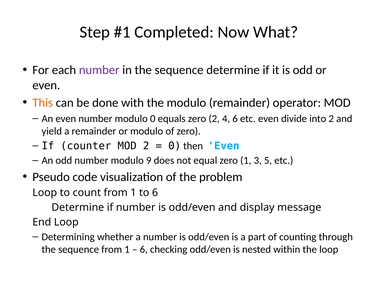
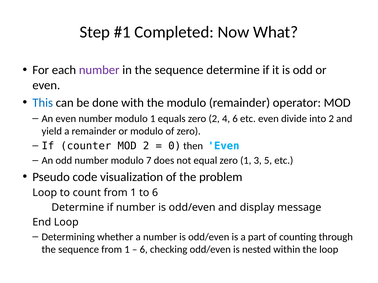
This colour: orange -> blue (43, 103)
modulo 0: 0 -> 1 (153, 119)
9: 9 -> 7 (149, 161)
